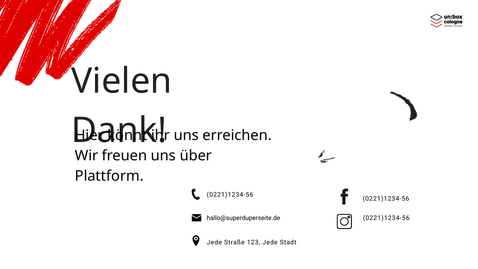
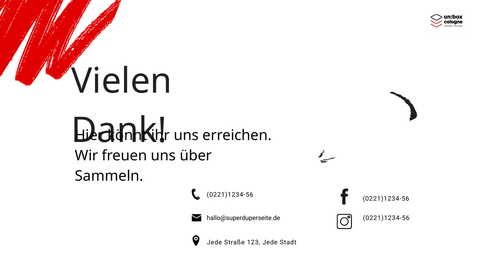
Plattform: Plattform -> Sammeln (109, 176)
